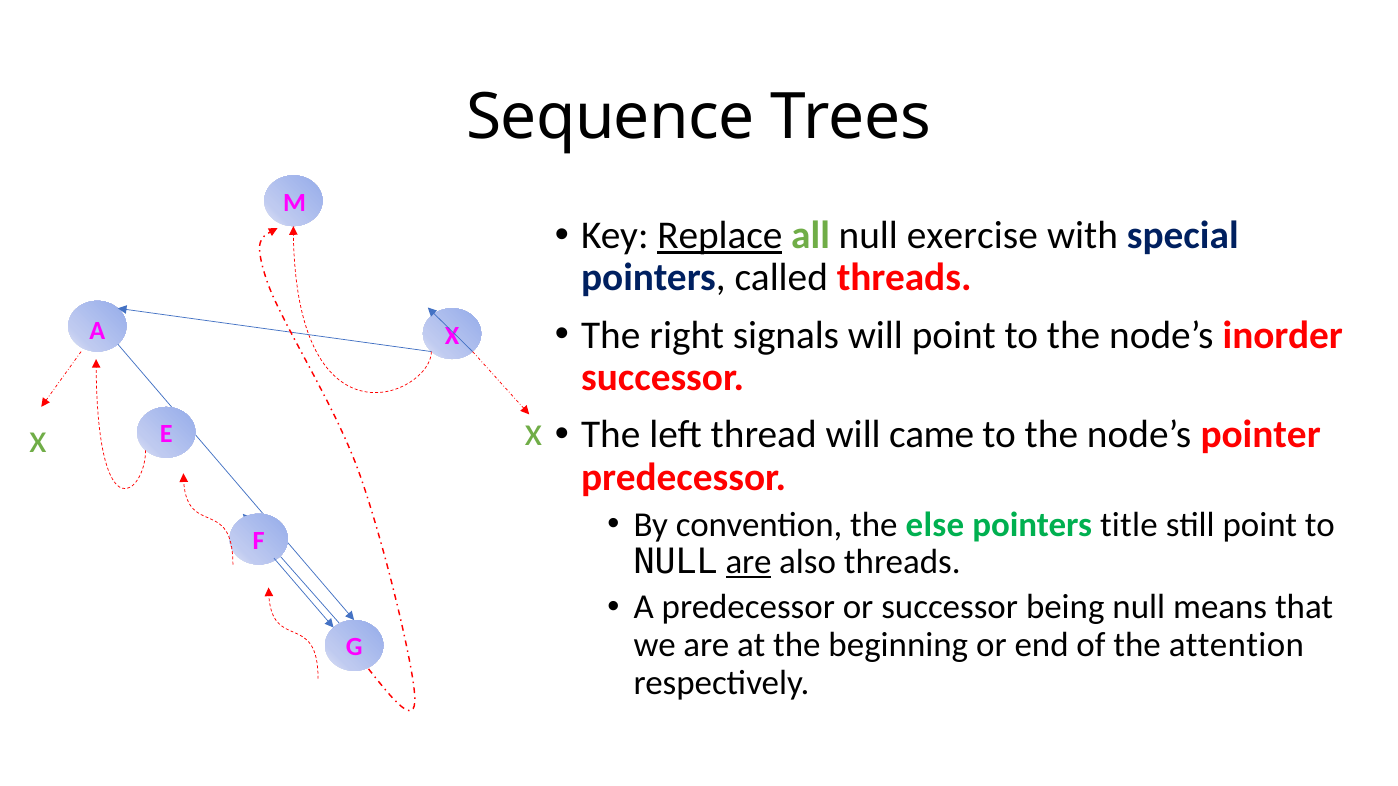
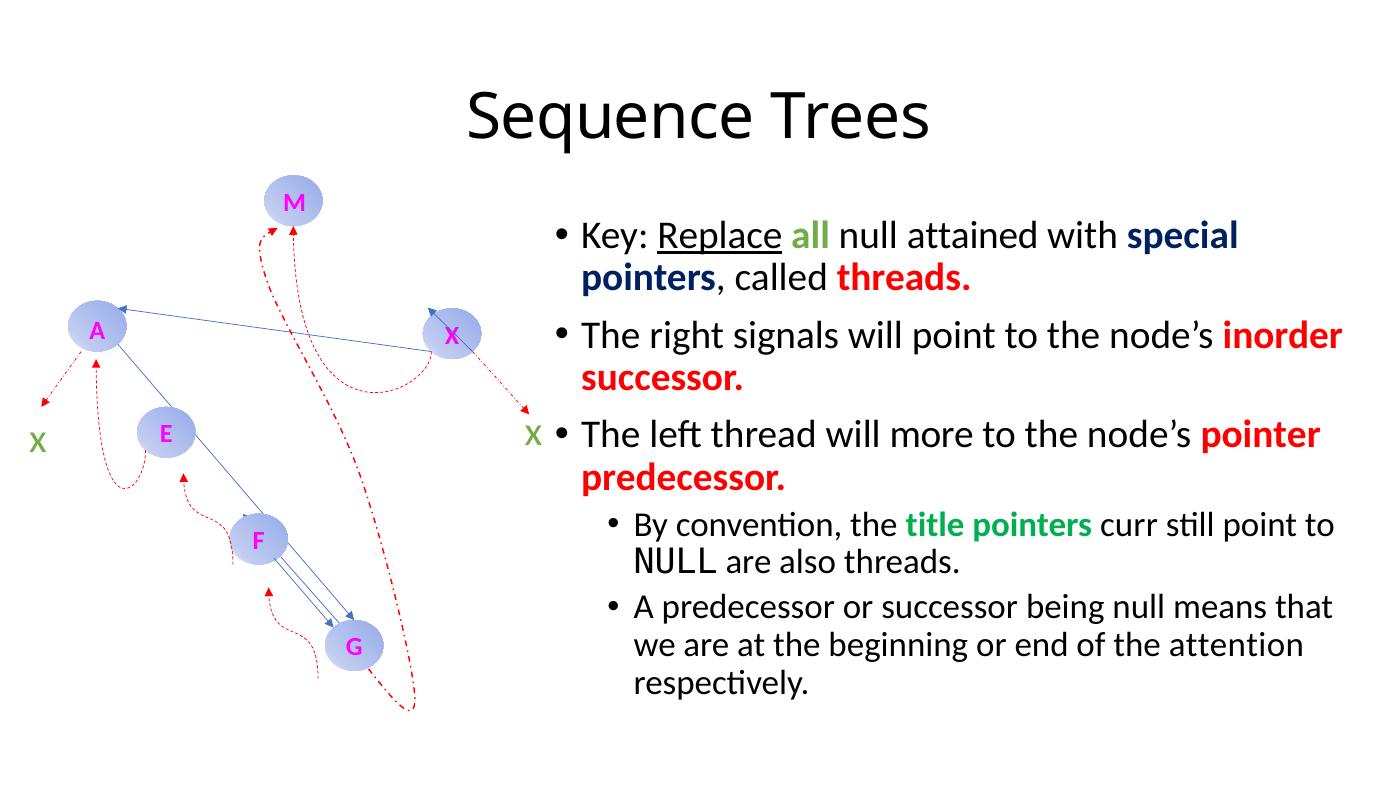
exercise: exercise -> attained (973, 236)
came: came -> more (932, 435)
else: else -> title (935, 525)
title: title -> curr (1129, 525)
are underline: present -> none (749, 562)
